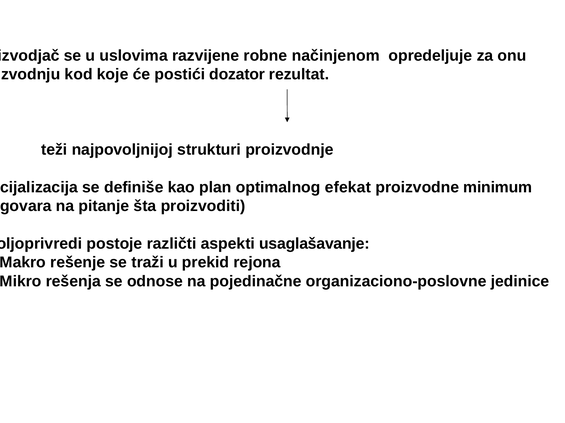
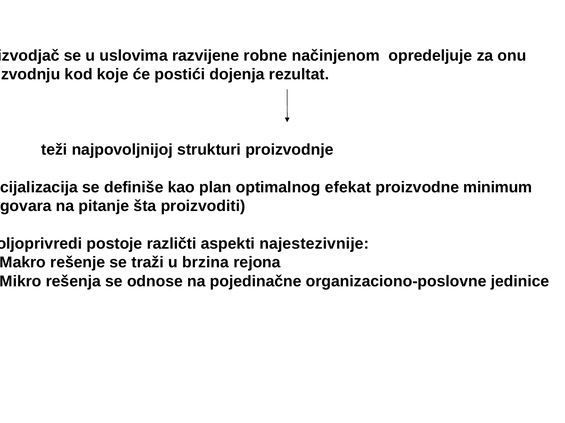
dozator: dozator -> dojenja (237, 75)
usaglašavanje: usaglašavanje -> najestezivnije (314, 244)
prekid: prekid -> brzina (206, 263)
